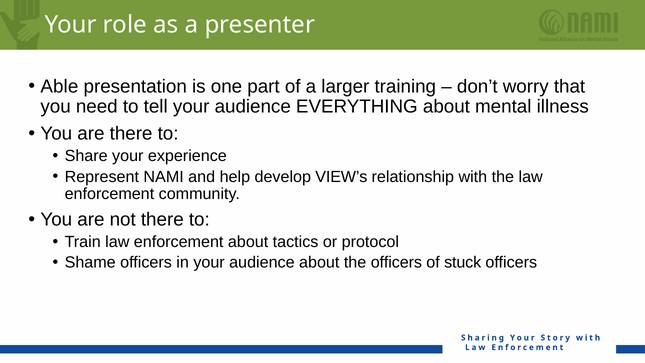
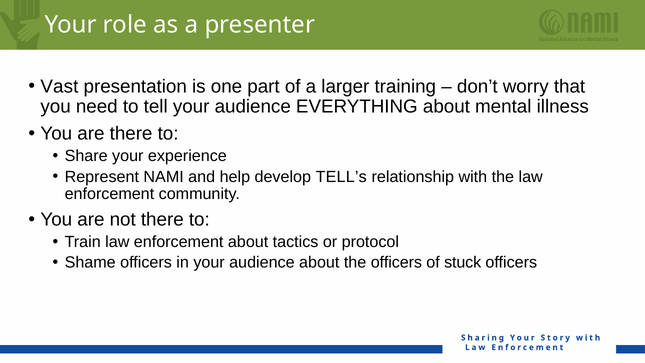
Able: Able -> Vast (59, 86)
VIEW’s: VIEW’s -> TELL’s (341, 177)
